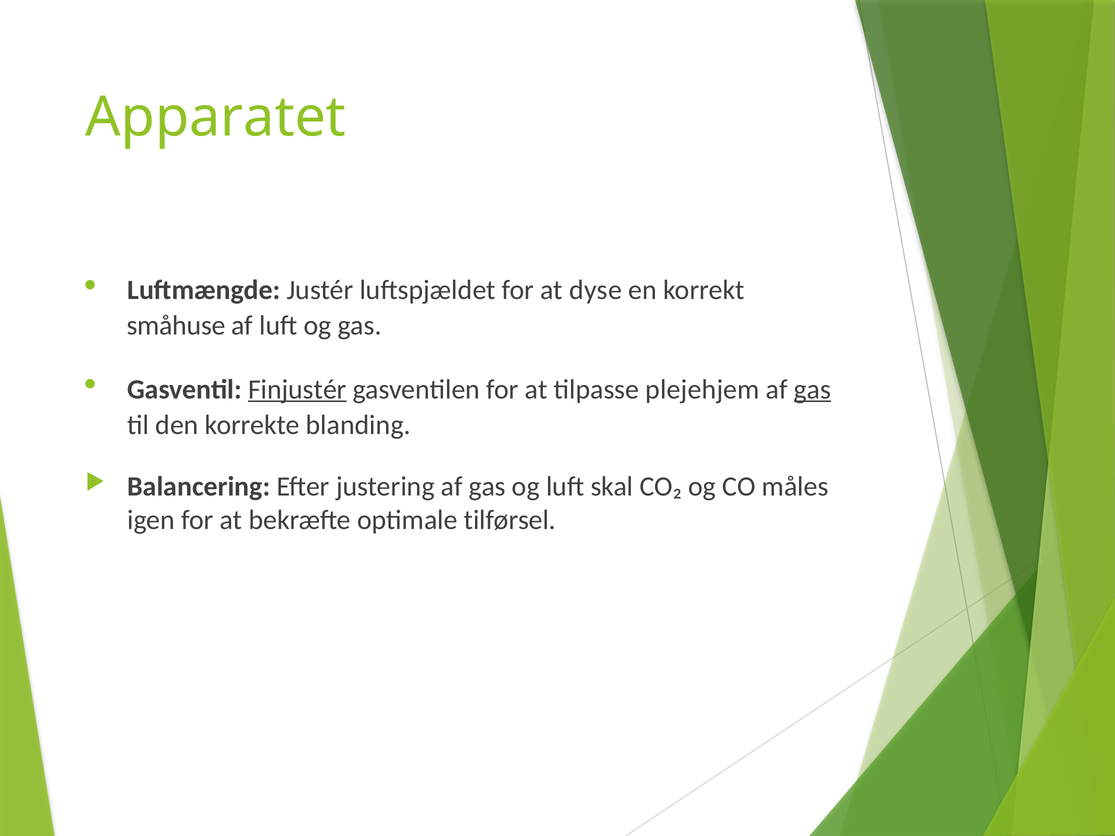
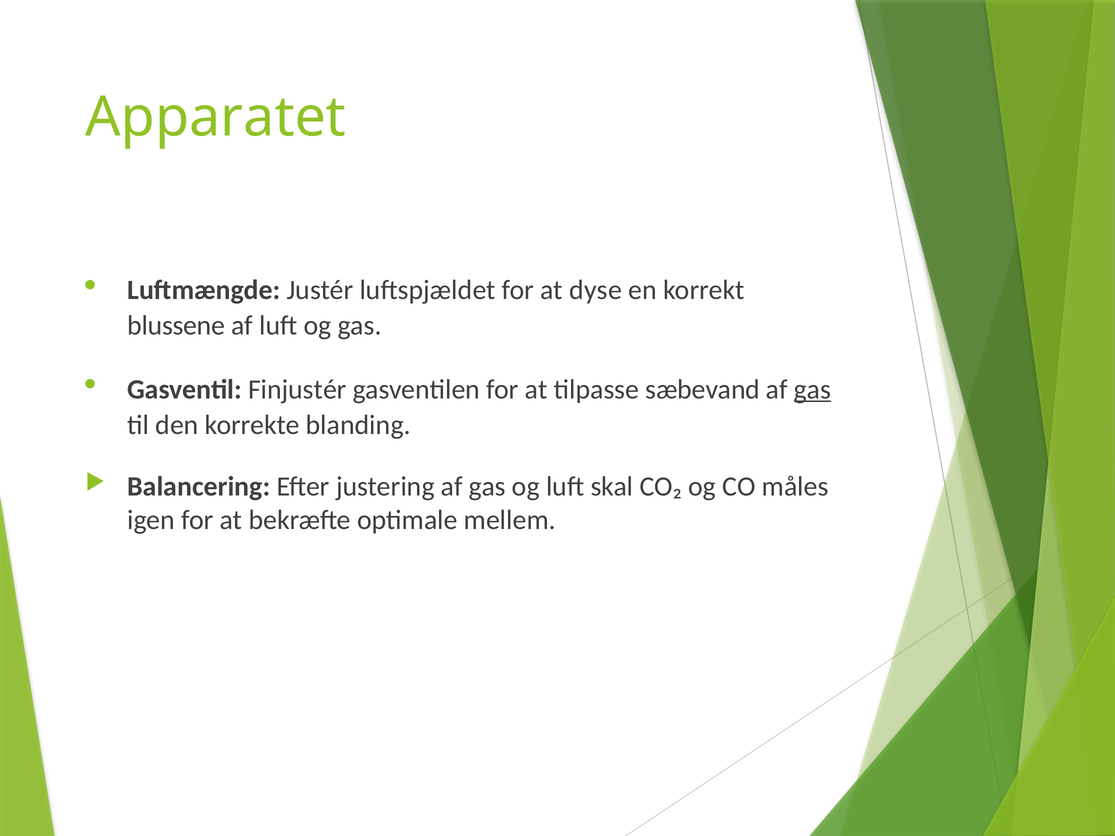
småhuse: småhuse -> blussene (176, 326)
Finjustér underline: present -> none (297, 389)
plejehjem: plejehjem -> sæbevand (703, 389)
tilførsel: tilførsel -> mellem (510, 520)
